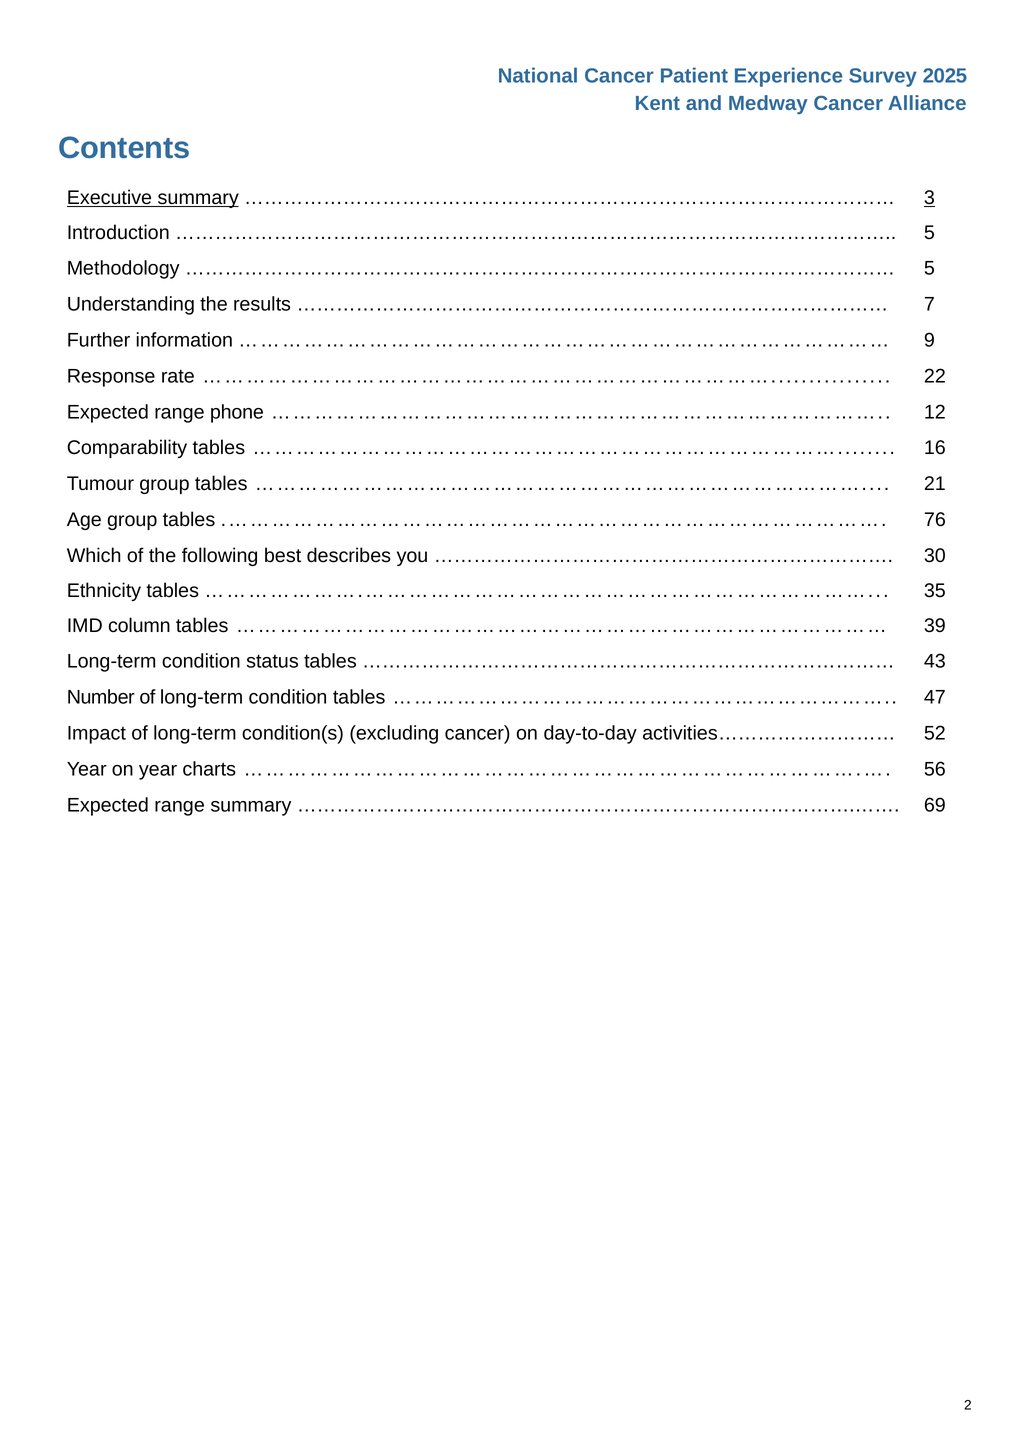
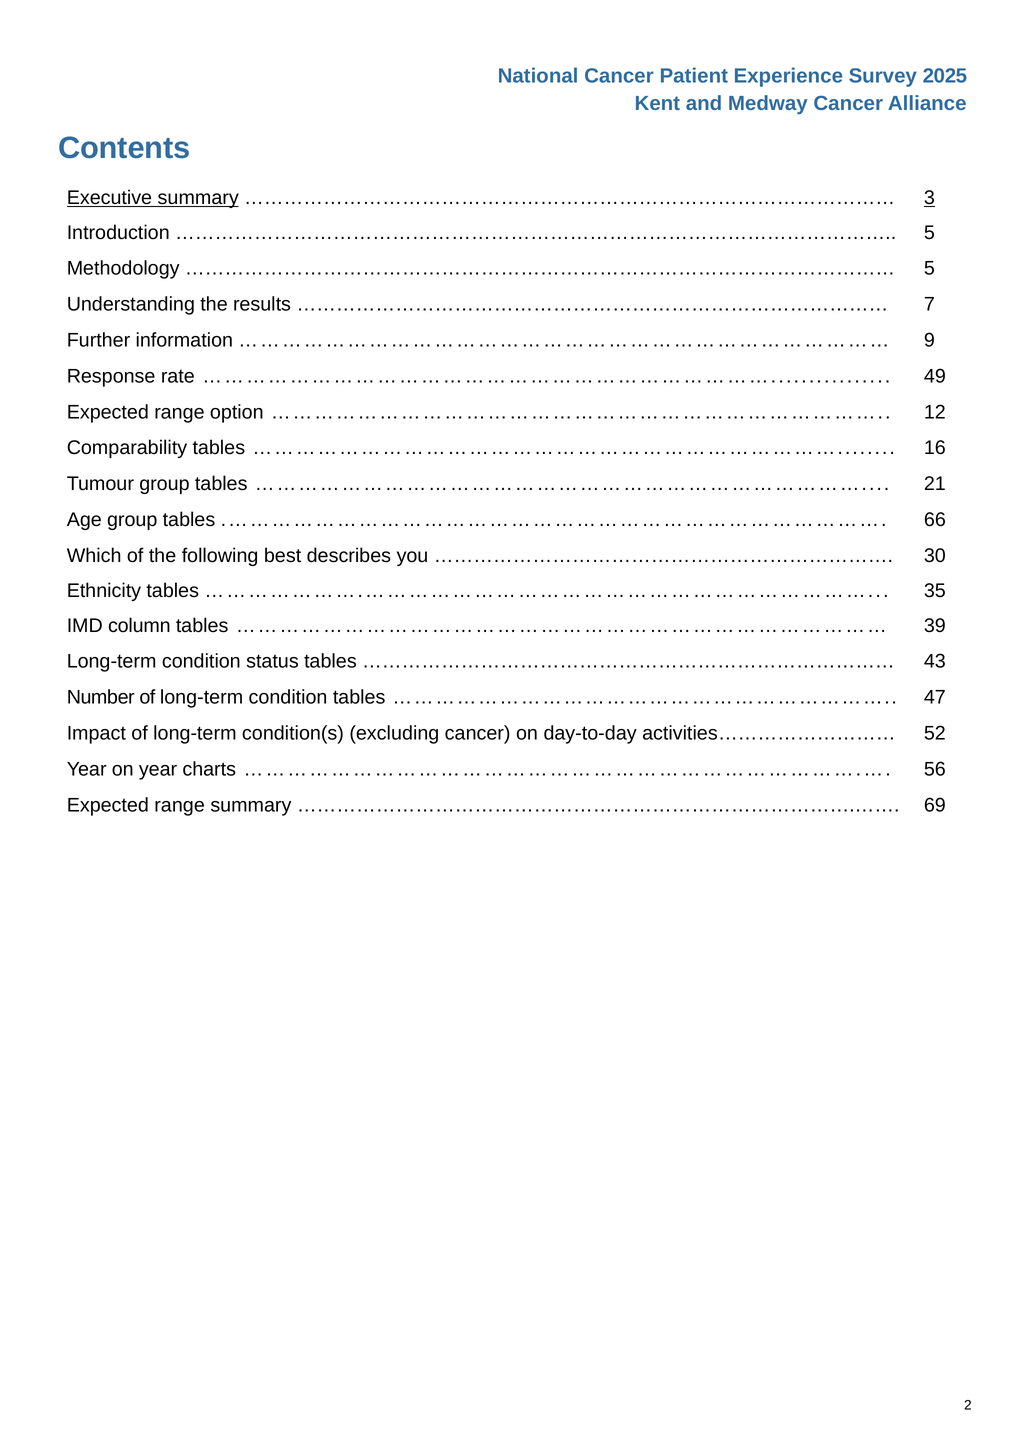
22: 22 -> 49 (935, 376)
phone: phone -> option (237, 412)
76: 76 -> 66 (935, 520)
